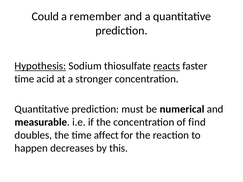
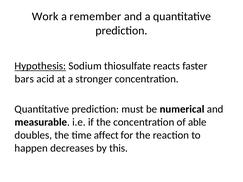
Could: Could -> Work (45, 16)
reacts underline: present -> none (167, 66)
time: time -> bars (24, 79)
find: find -> able (197, 122)
